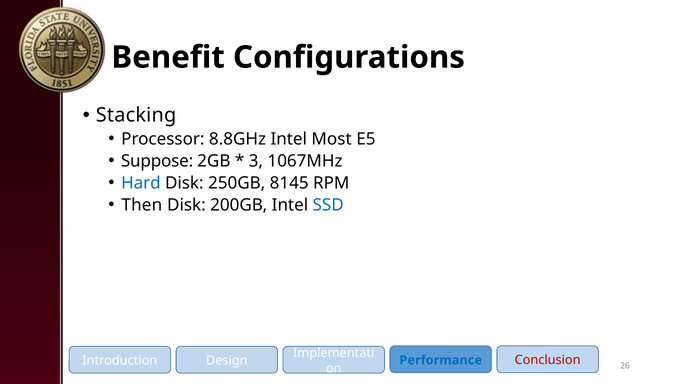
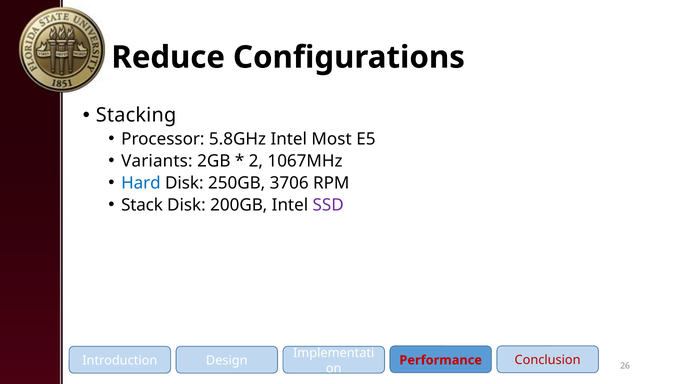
Benefit: Benefit -> Reduce (168, 57)
8.8GHz: 8.8GHz -> 5.8GHz (238, 139)
Suppose: Suppose -> Variants (157, 161)
3: 3 -> 2 (256, 161)
8145: 8145 -> 3706 (289, 183)
Then: Then -> Stack (142, 205)
SSD colour: blue -> purple (328, 205)
Performance colour: blue -> red (441, 360)
